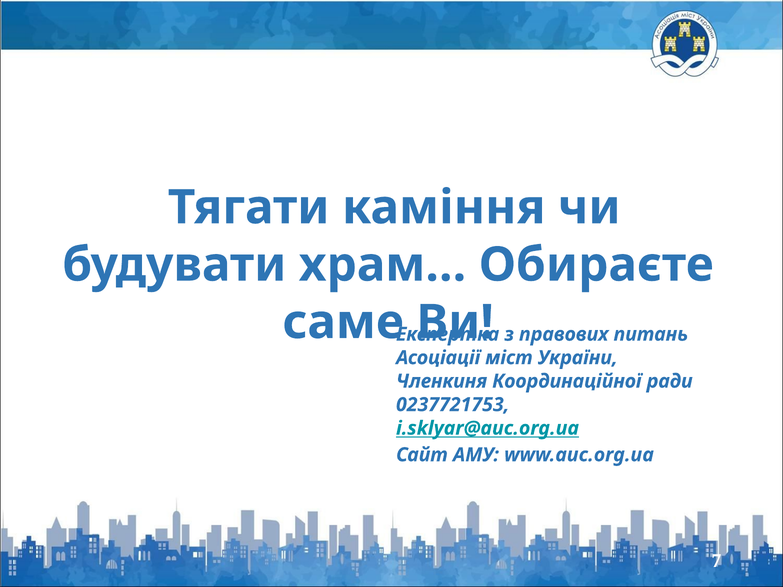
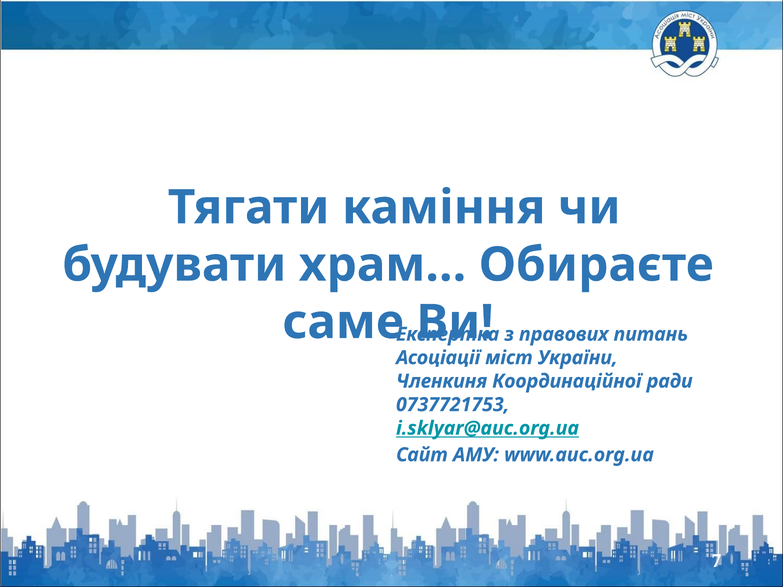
0237721753: 0237721753 -> 0737721753 (453, 405)
